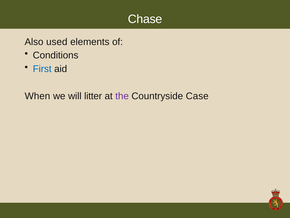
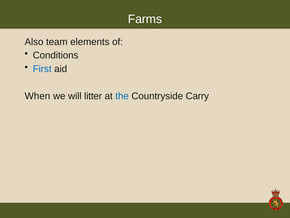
Chase: Chase -> Farms (145, 19)
used: used -> team (57, 42)
the colour: purple -> blue (122, 96)
Case: Case -> Carry (197, 96)
